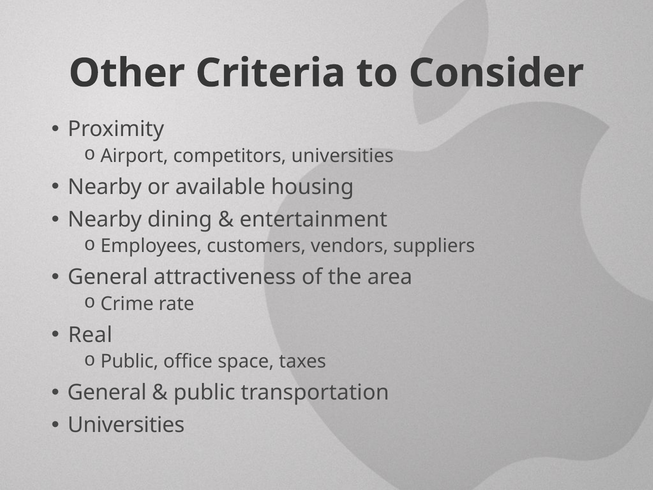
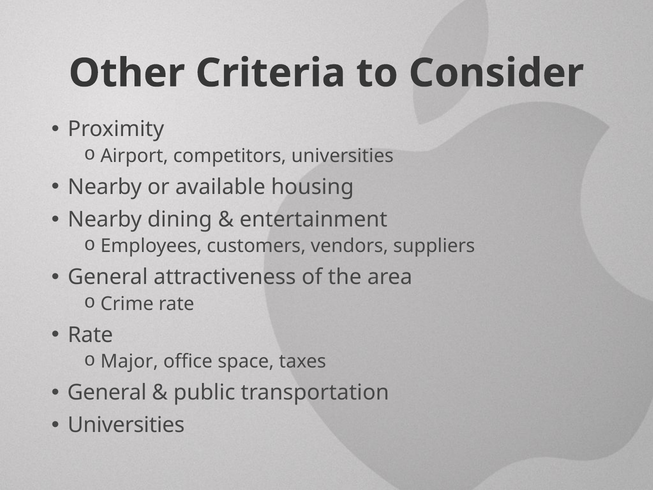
Real: Real -> Rate (90, 335)
Public: Public -> Major (129, 361)
